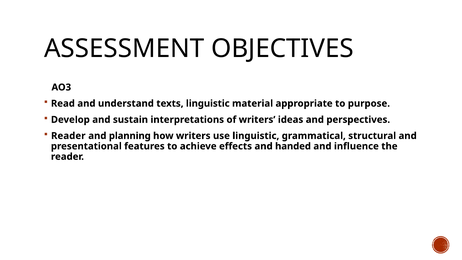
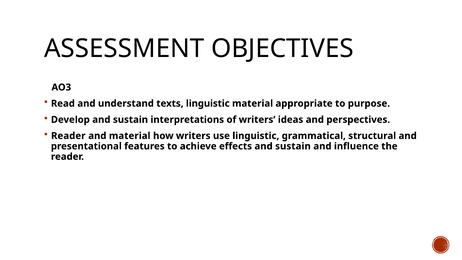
and planning: planning -> material (130, 136)
effects and handed: handed -> sustain (293, 146)
